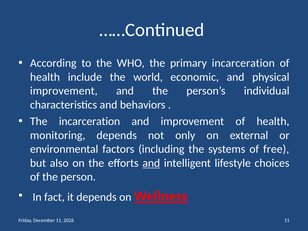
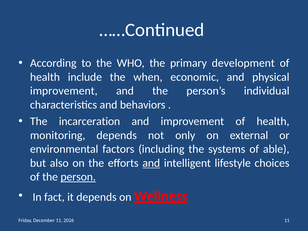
primary incarceration: incarceration -> development (243, 63)
world: world -> when (148, 77)
free: free -> able (276, 149)
person underline: none -> present (78, 177)
